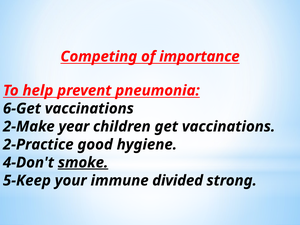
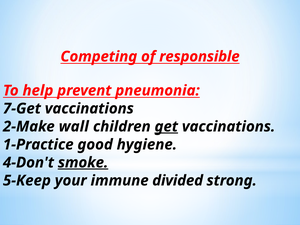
importance: importance -> responsible (199, 57)
6-Get: 6-Get -> 7-Get (22, 109)
year: year -> wall (74, 127)
get underline: none -> present (166, 127)
2-Practice: 2-Practice -> 1-Practice (38, 145)
